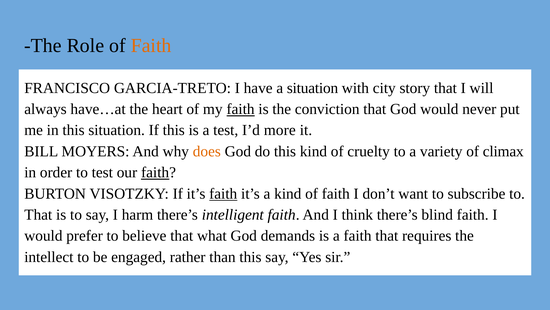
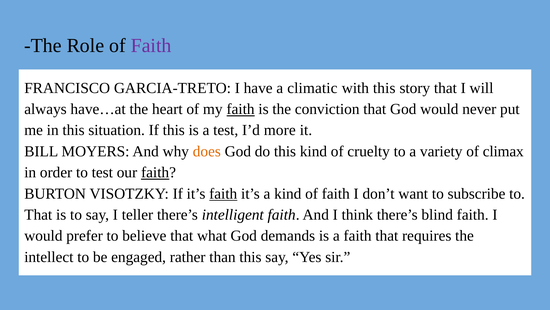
Faith colour: orange -> purple (151, 46)
a situation: situation -> climatic (312, 88)
with city: city -> this (384, 88)
harm: harm -> teller (137, 214)
